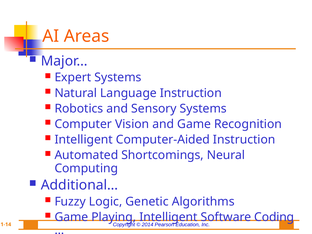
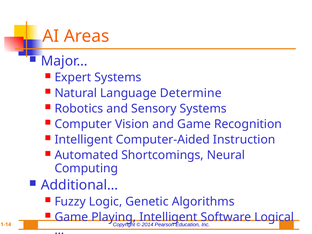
Language Instruction: Instruction -> Determine (191, 93)
Coding: Coding -> Logical (274, 217)
